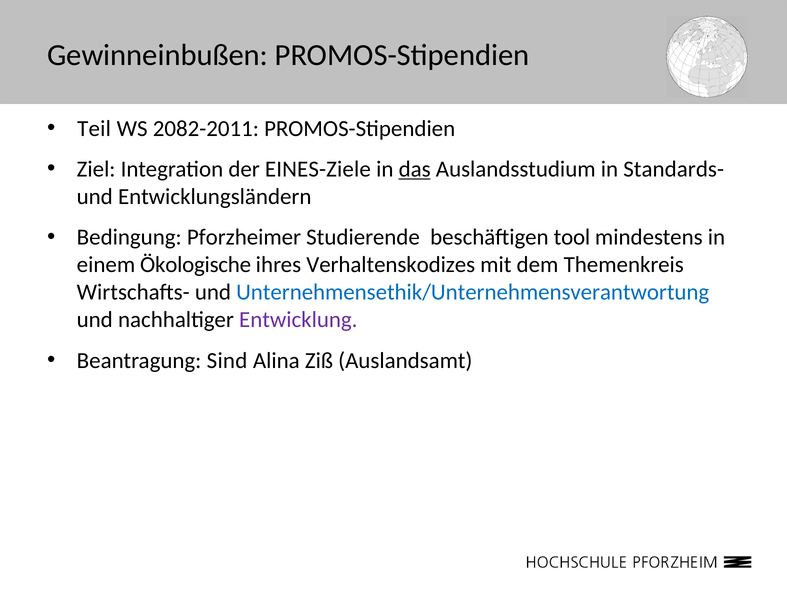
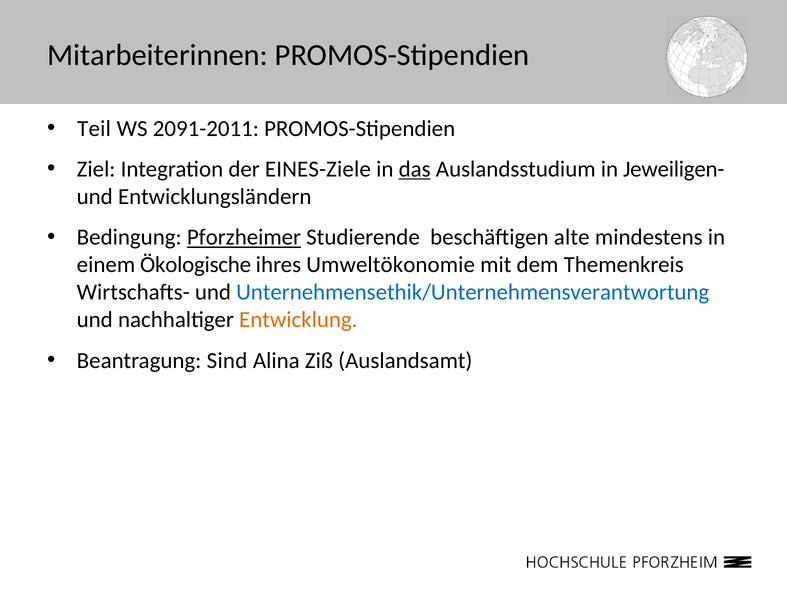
Gewinneinbußen: Gewinneinbußen -> Mitarbeiterinnen (158, 55)
2082-2011: 2082-2011 -> 2091-2011 (206, 129)
Standards-: Standards- -> Jeweiligen- (674, 169)
Pforzheimer underline: none -> present (244, 237)
tool: tool -> alte (572, 237)
Verhaltenskodizes: Verhaltenskodizes -> Umweltökonomie (391, 265)
Entwicklung colour: purple -> orange (298, 320)
